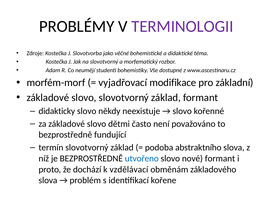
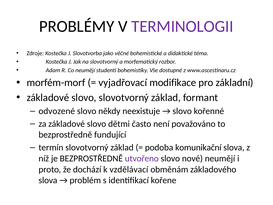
didakticky: didakticky -> odvozené (57, 111)
abstraktního: abstraktního -> komunikační (198, 147)
utvořeno colour: blue -> purple (142, 158)
nové formant: formant -> neumějí (220, 158)
